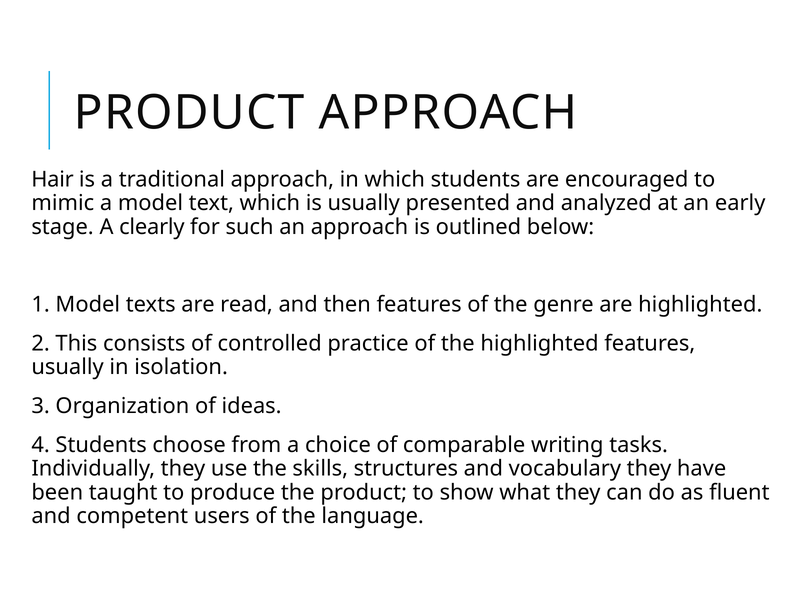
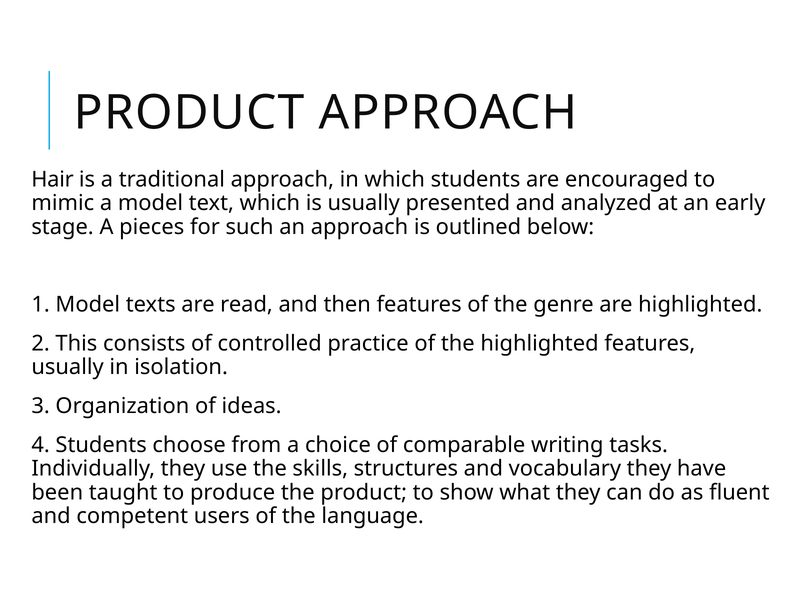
clearly: clearly -> pieces (152, 227)
